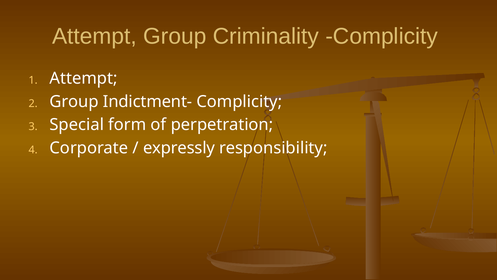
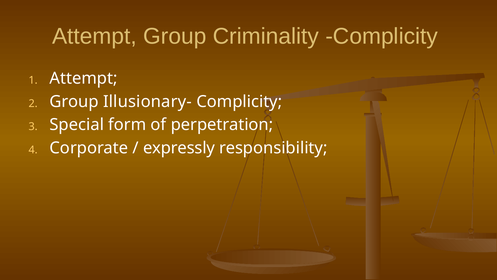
Indictment-: Indictment- -> Illusionary- (147, 101)
